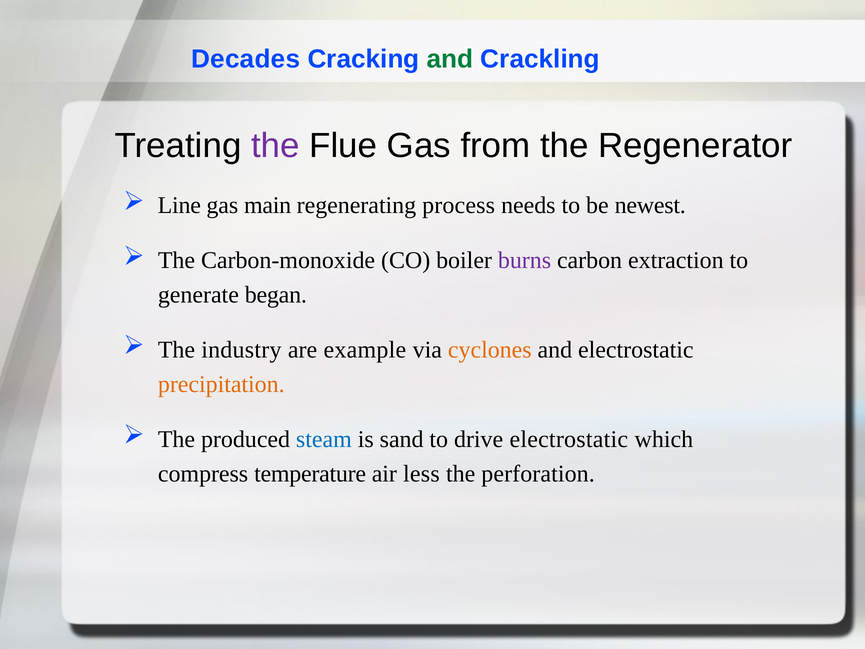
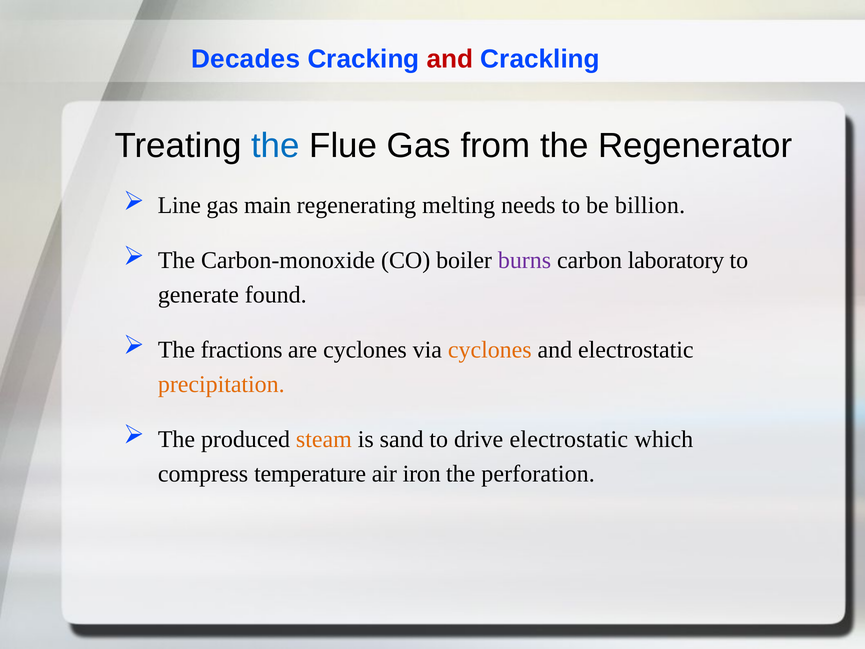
and colour: green -> red (450, 59)
the colour: purple -> blue (275, 146)
process: process -> melting (459, 206)
newest: newest -> billion (650, 206)
extraction: extraction -> laboratory (676, 260)
began: began -> found (276, 295)
industry: industry -> fractions (242, 350)
are example: example -> cyclones (365, 350)
steam colour: blue -> orange (324, 439)
less: less -> iron (422, 474)
